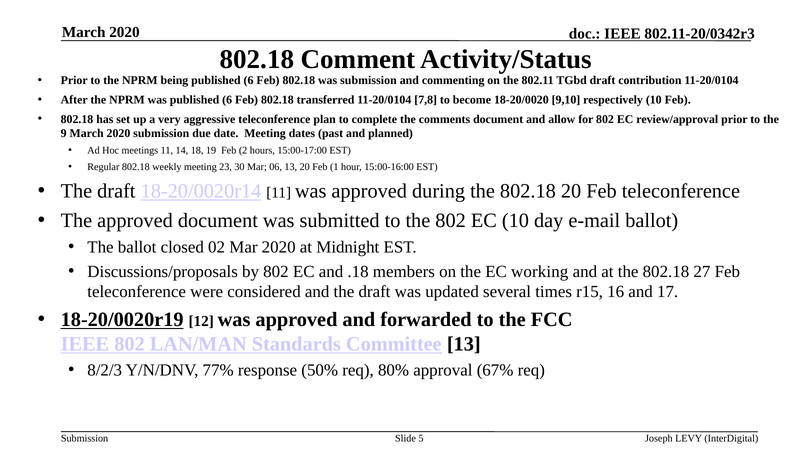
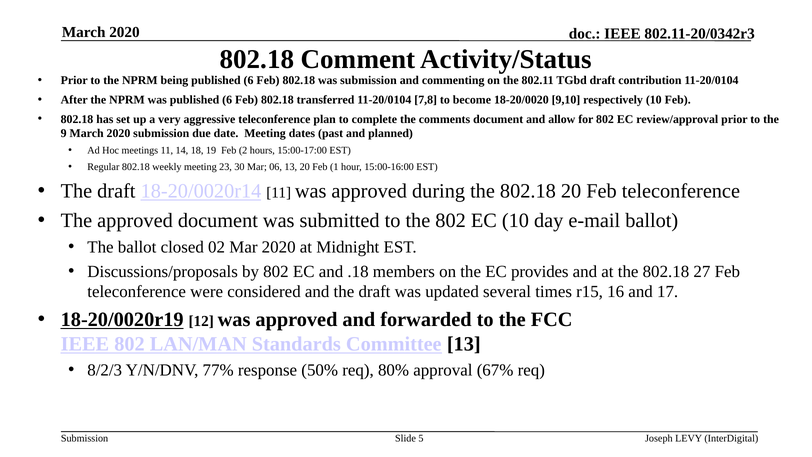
working: working -> provides (540, 271)
